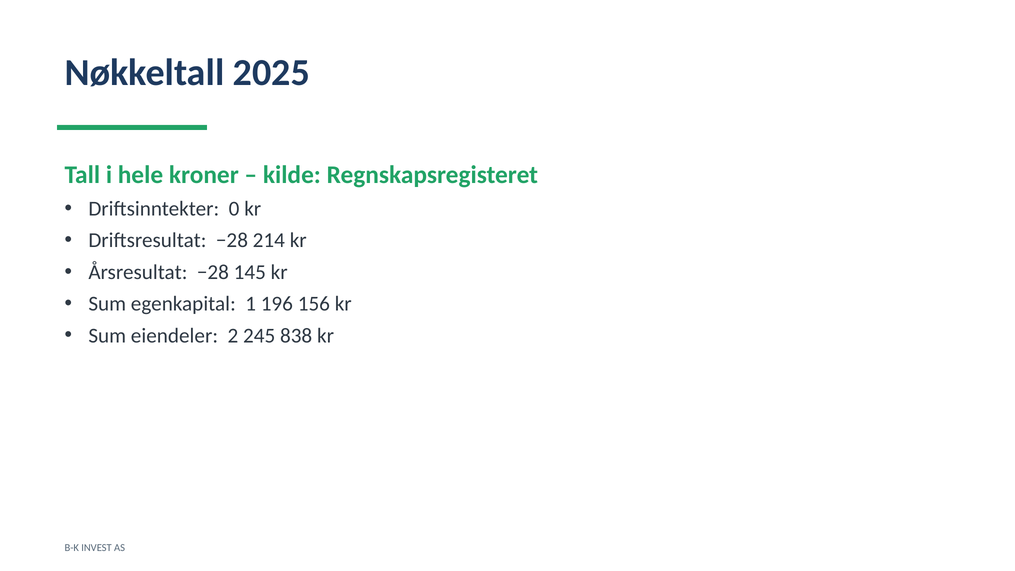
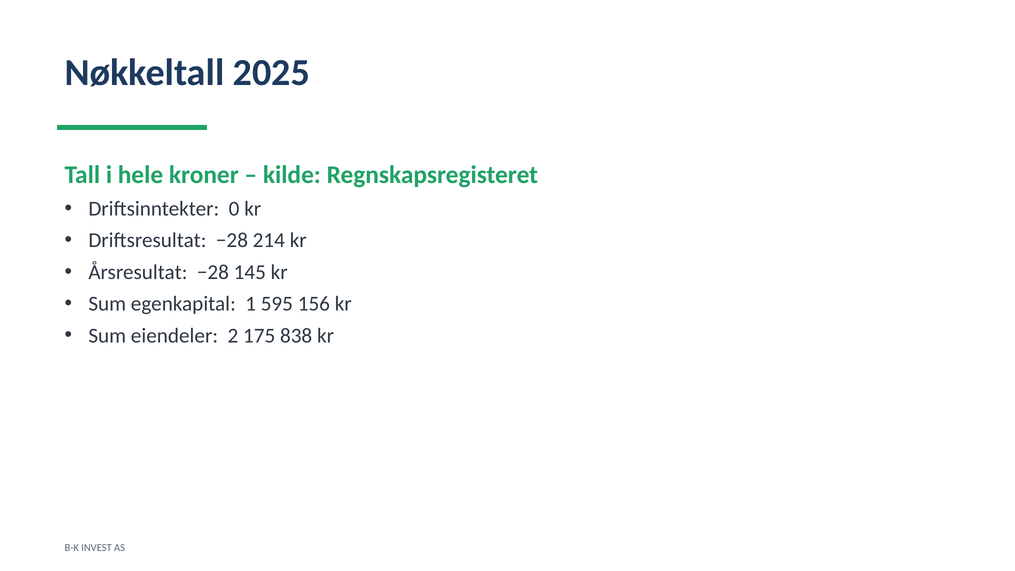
196: 196 -> 595 (277, 304)
245: 245 -> 175 (259, 336)
